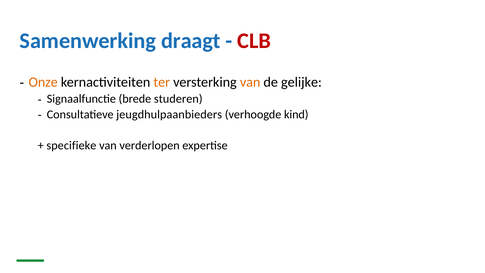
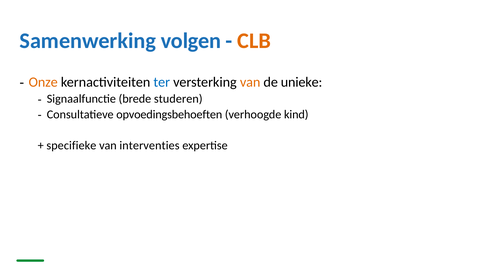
draagt: draagt -> volgen (191, 41)
CLB colour: red -> orange (254, 41)
ter colour: orange -> blue (162, 82)
gelijke: gelijke -> unieke (302, 82)
jeugdhulpaanbieders: jeugdhulpaanbieders -> opvoedingsbehoeften (169, 114)
verderlopen: verderlopen -> interventies (149, 146)
